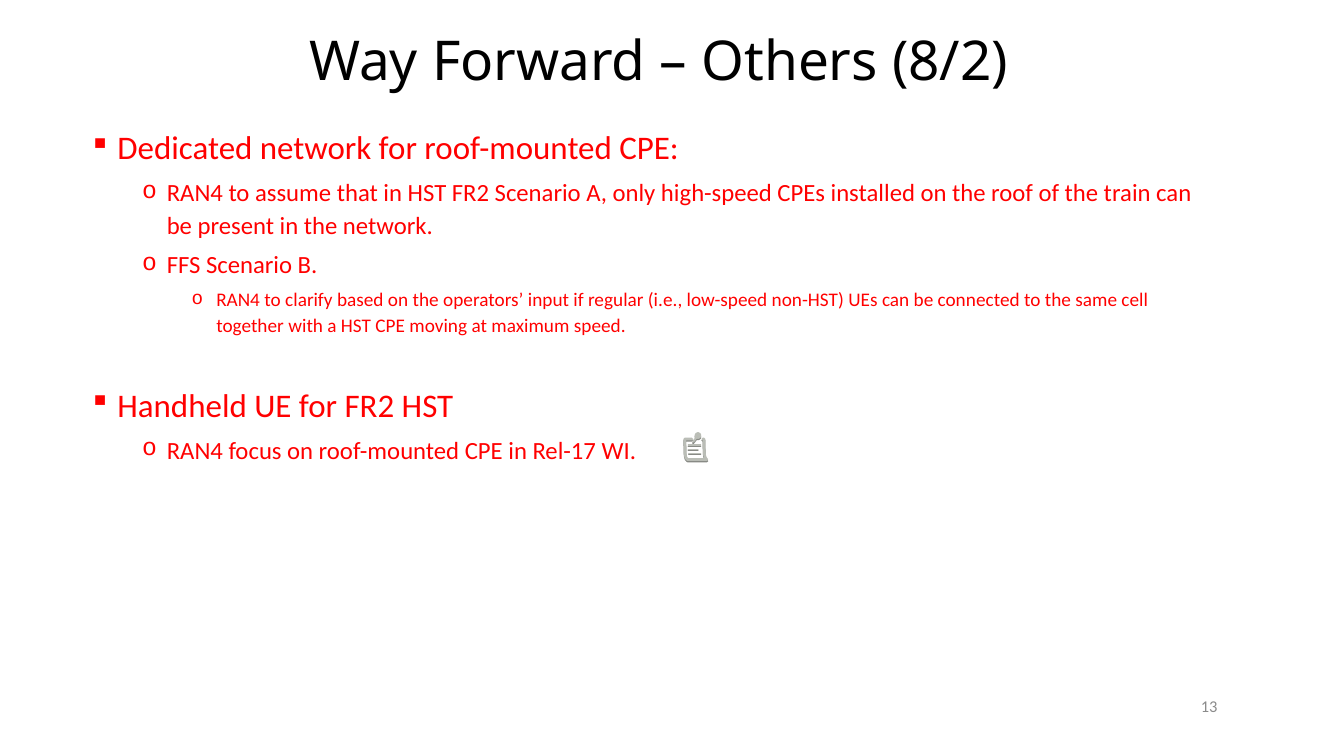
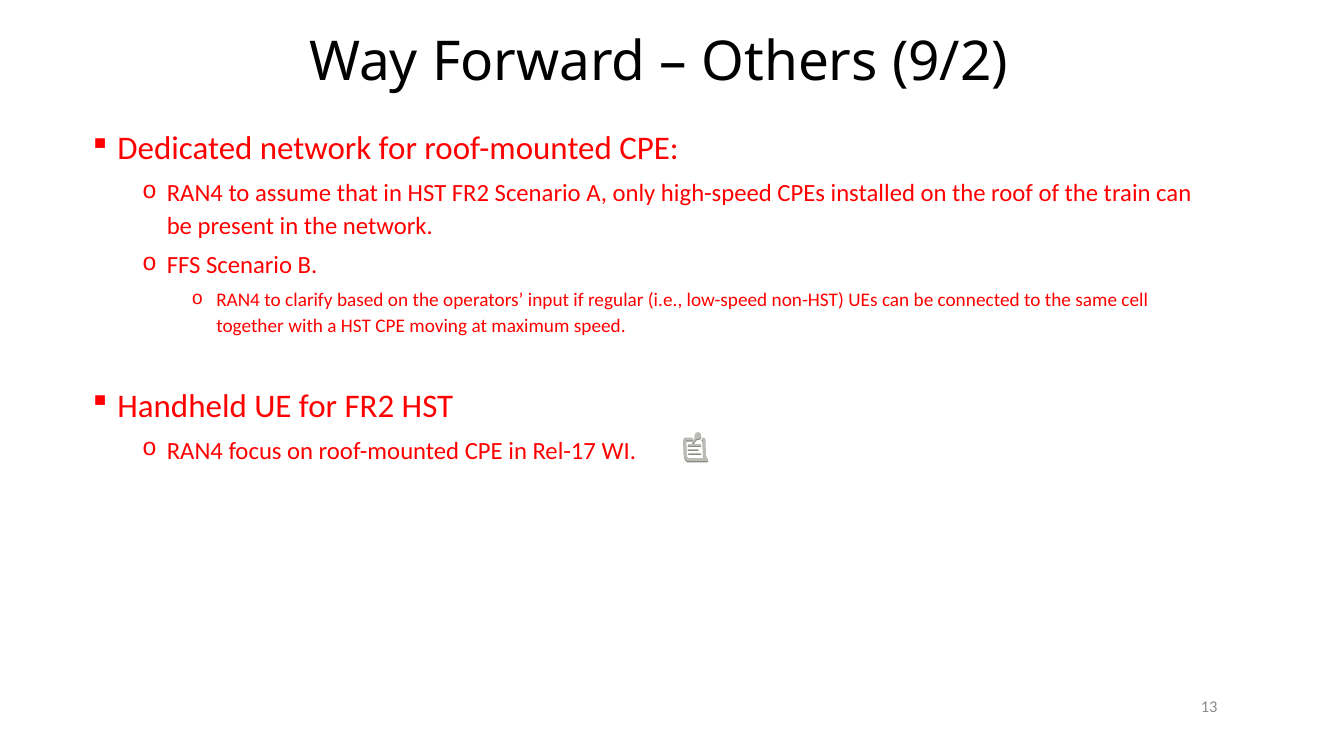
8/2: 8/2 -> 9/2 (950, 62)
